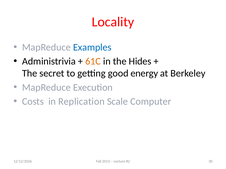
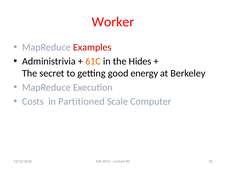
Locality: Locality -> Worker (113, 22)
Examples colour: blue -> red (92, 47)
Replication: Replication -> Partitioned (81, 102)
